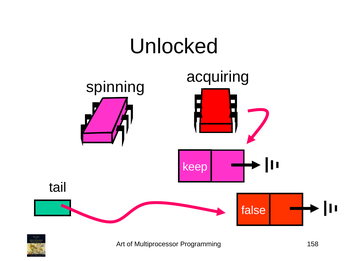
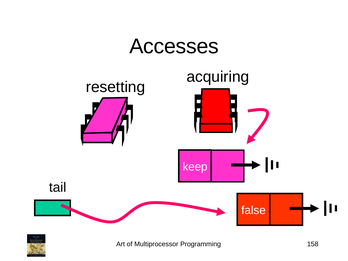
Unlocked: Unlocked -> Accesses (174, 46)
spinning: spinning -> resetting (116, 87)
